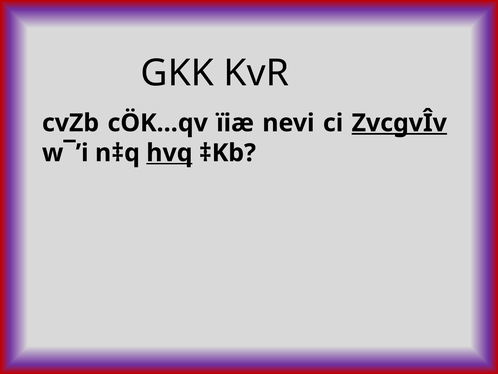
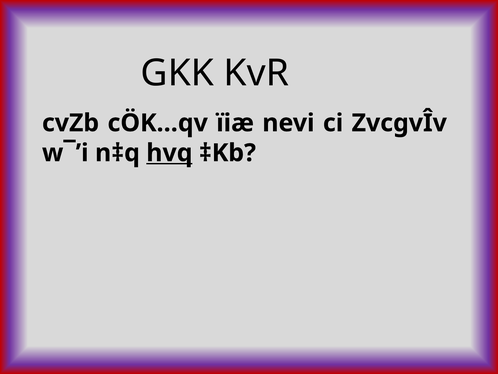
ZvcgvÎv underline: present -> none (399, 123)
